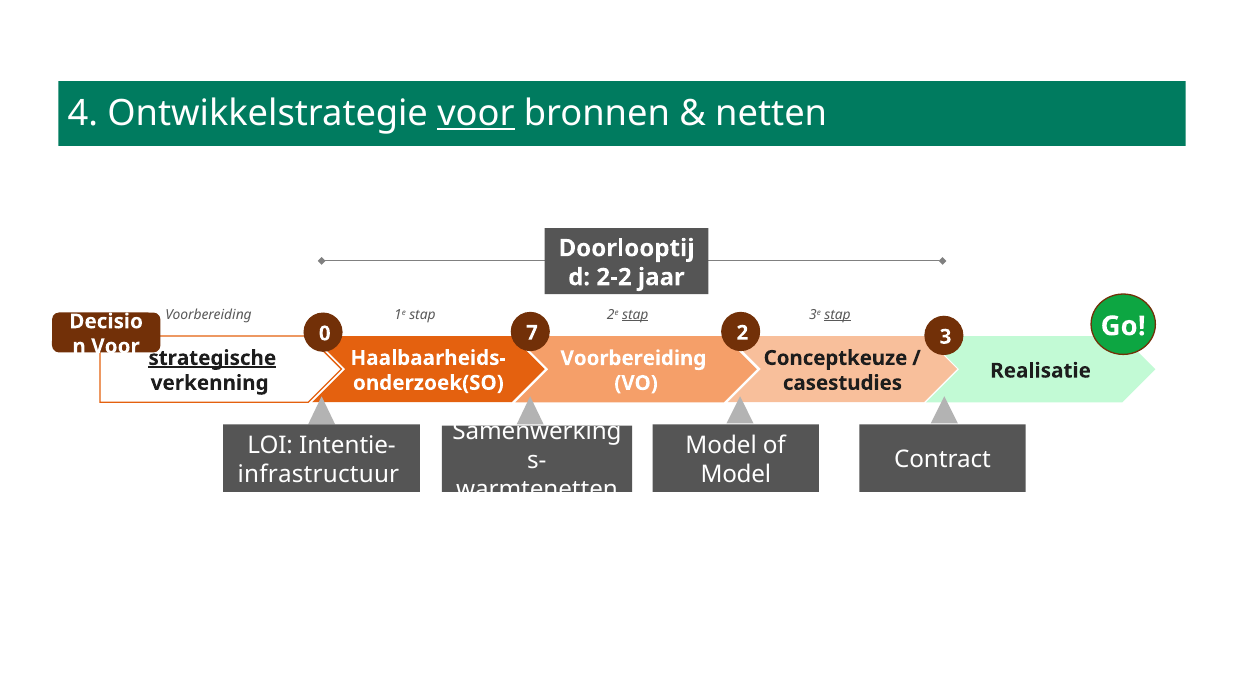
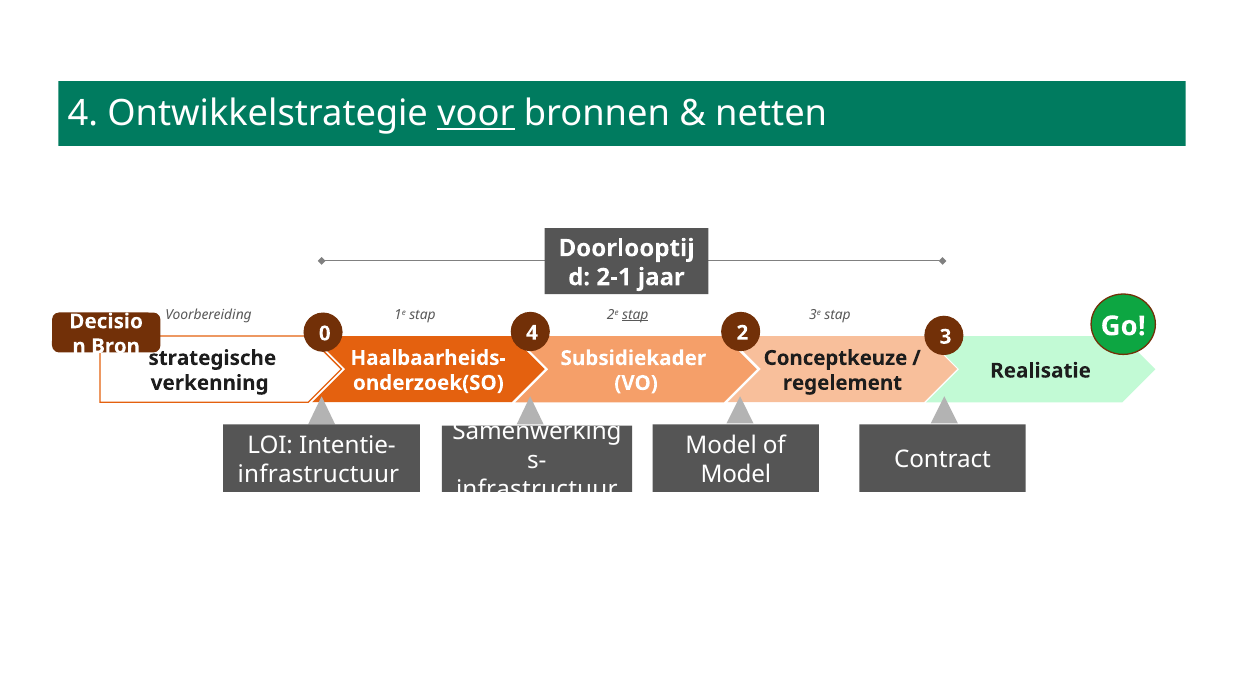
2-2: 2-2 -> 2-1 (614, 277)
stap underline: present -> none (837, 315)
0 7: 7 -> 4 (532, 333)
Voor: Voor -> Bron (116, 346)
strategische underline: present -> none (212, 358)
Voorbereiding: Voorbereiding -> Subsidiekader (633, 358)
casestudies: casestudies -> regelement (842, 383)
warmtenetten: warmtenetten -> infrastructuur (537, 489)
